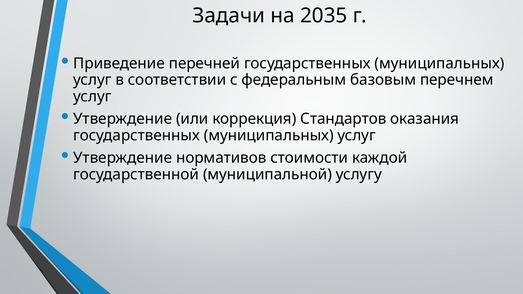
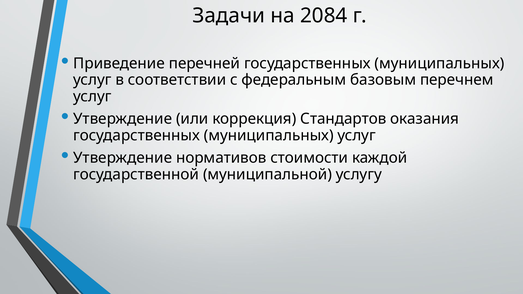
2035: 2035 -> 2084 (324, 16)
